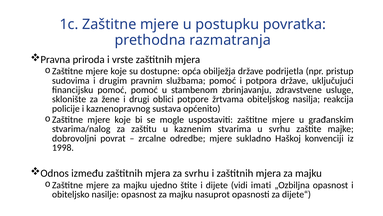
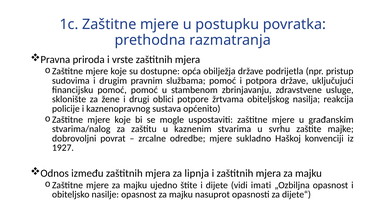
1998: 1998 -> 1927 (63, 147)
za svrhu: svrhu -> lipnja (197, 173)
